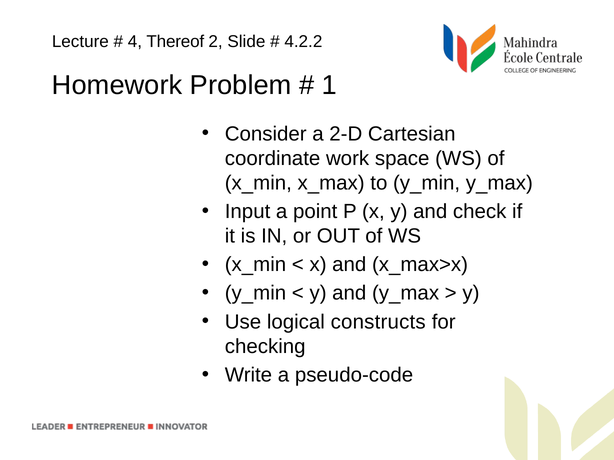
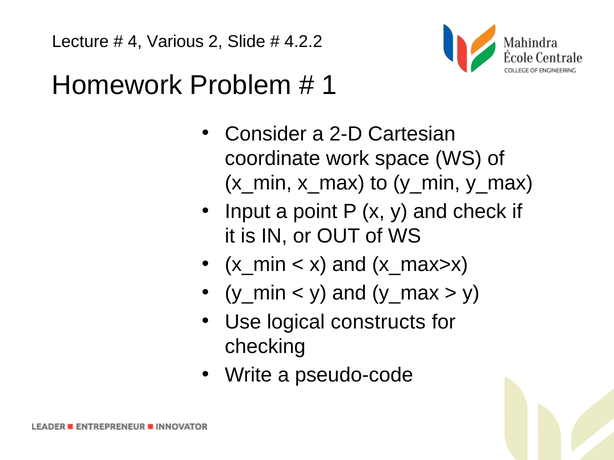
Thereof: Thereof -> Various (175, 42)
